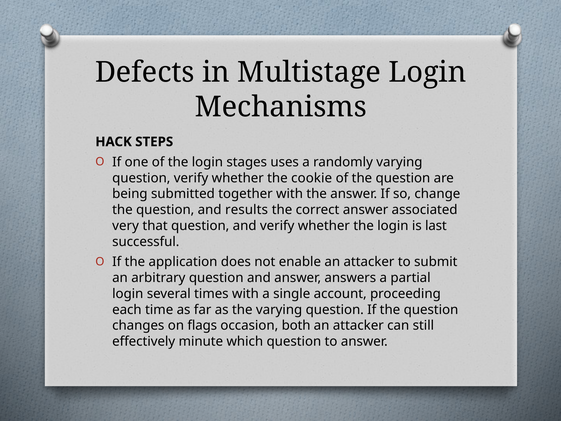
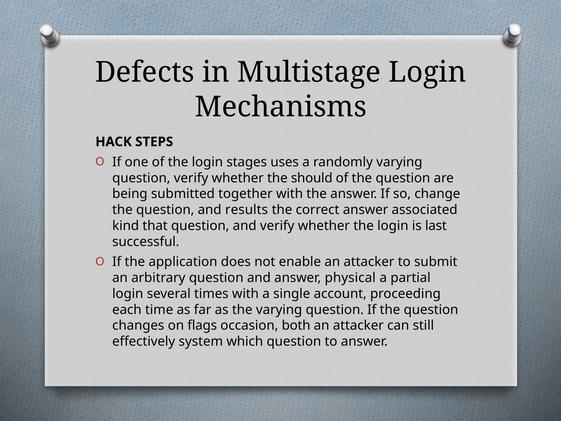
cookie: cookie -> should (312, 178)
very: very -> kind (126, 226)
answers: answers -> physical (350, 278)
minute: minute -> system (201, 341)
